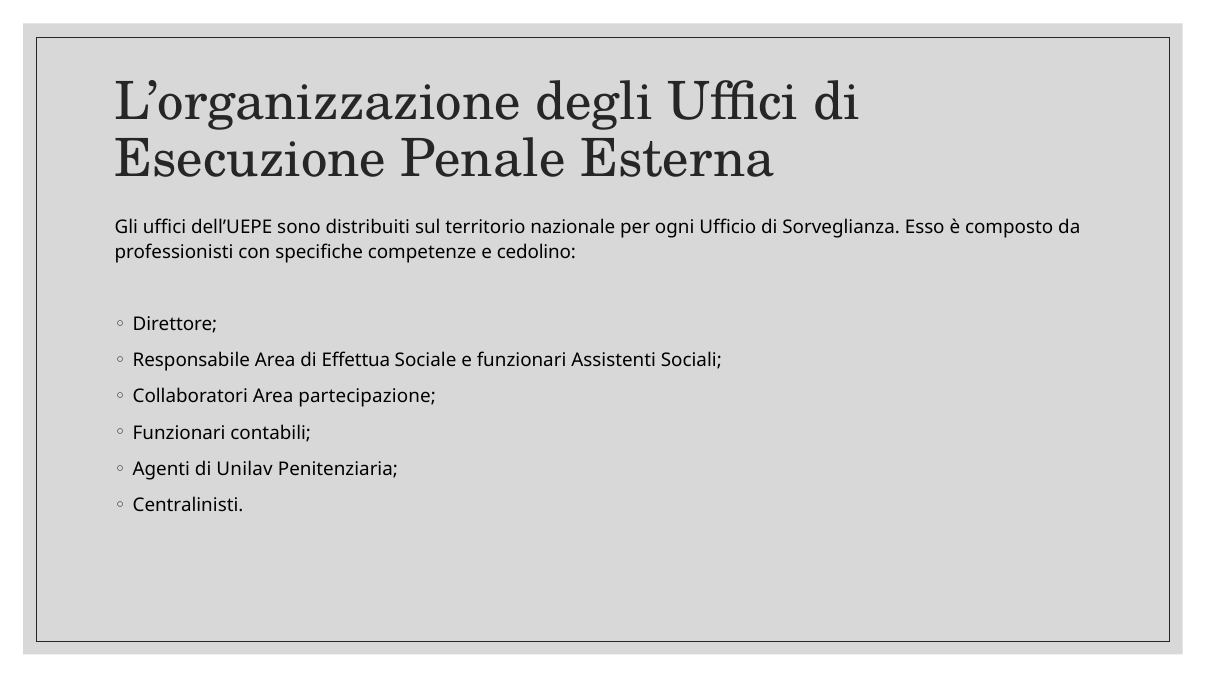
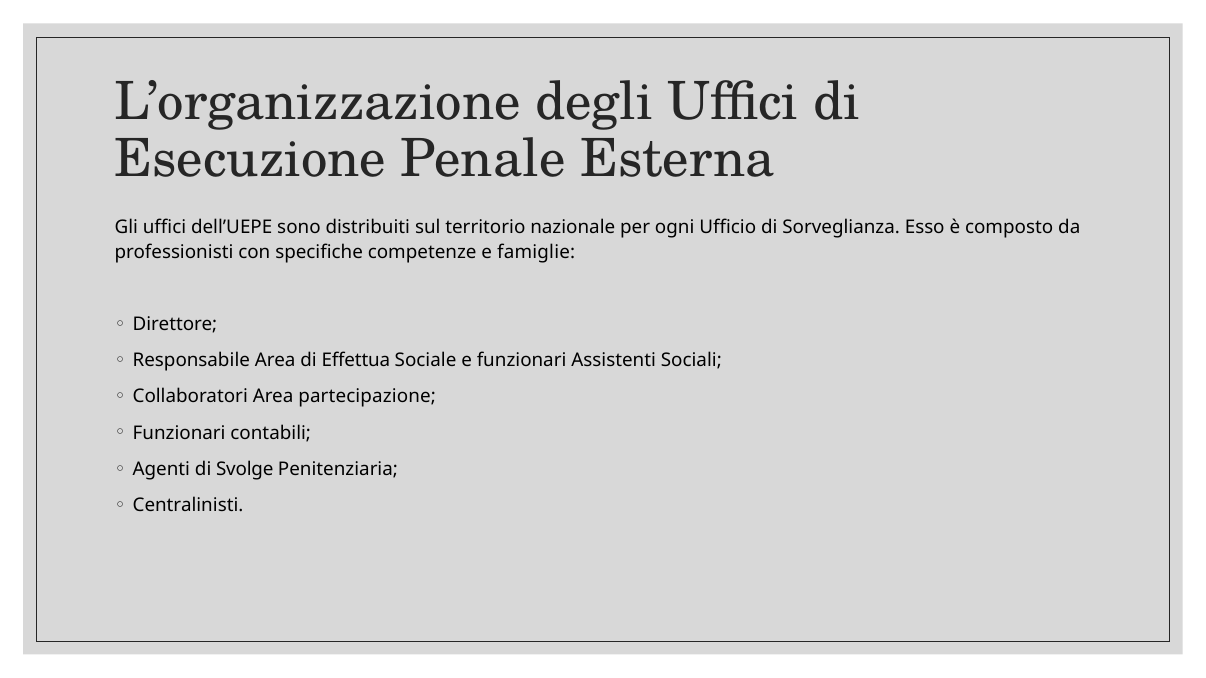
cedolino: cedolino -> famiglie (536, 252)
Unilav: Unilav -> Svolge (245, 469)
